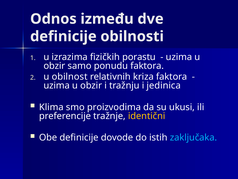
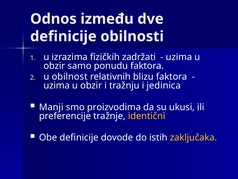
porastu: porastu -> zadržati (139, 57)
kriza: kriza -> blizu (143, 76)
Klima: Klima -> Manji (51, 107)
zaključaka colour: light blue -> yellow (193, 137)
